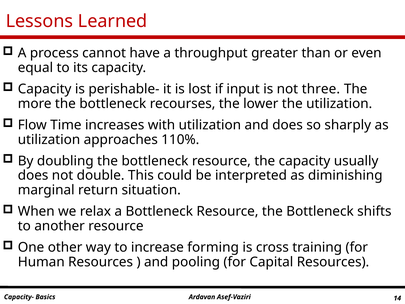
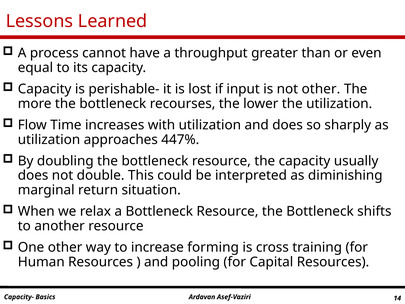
not three: three -> other (321, 89)
110%: 110% -> 447% (180, 139)
